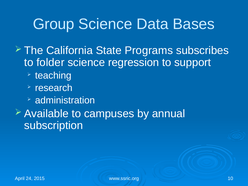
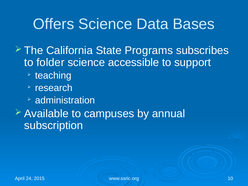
Group: Group -> Offers (54, 24)
regression: regression -> accessible (134, 62)
